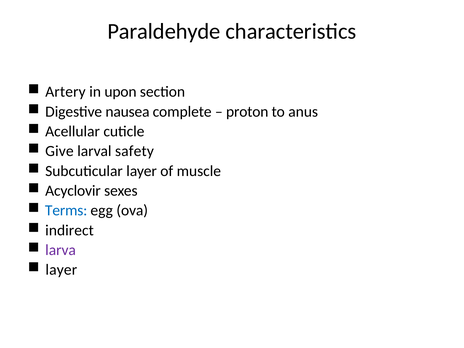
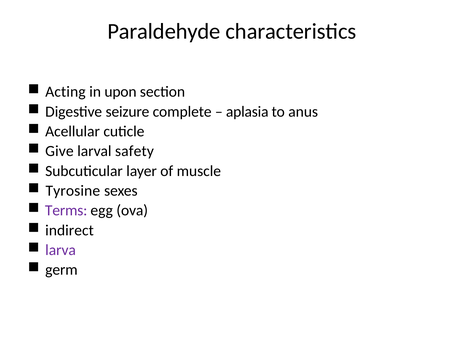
Artery: Artery -> Acting (65, 92)
nausea: nausea -> seizure (127, 112)
proton: proton -> aplasia (247, 112)
Acyclovir: Acyclovir -> Tyrosine (73, 191)
Terms colour: blue -> purple (66, 210)
layer: layer -> germ (61, 270)
